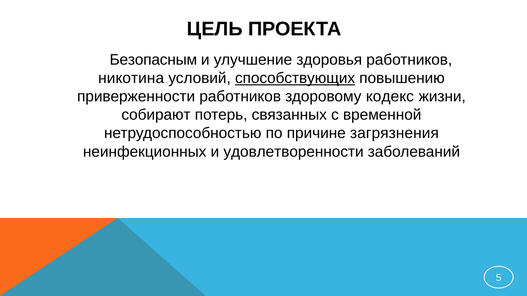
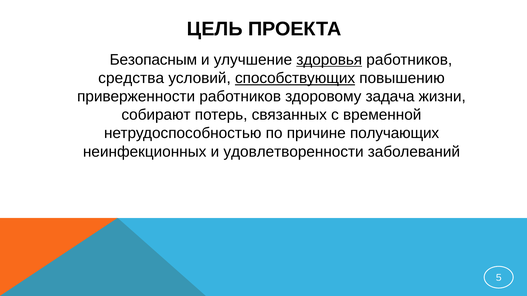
здоровья underline: none -> present (329, 60)
никотина: никотина -> средства (131, 78)
кодекс: кодекс -> задача (390, 97)
загрязнения: загрязнения -> получающих (395, 133)
